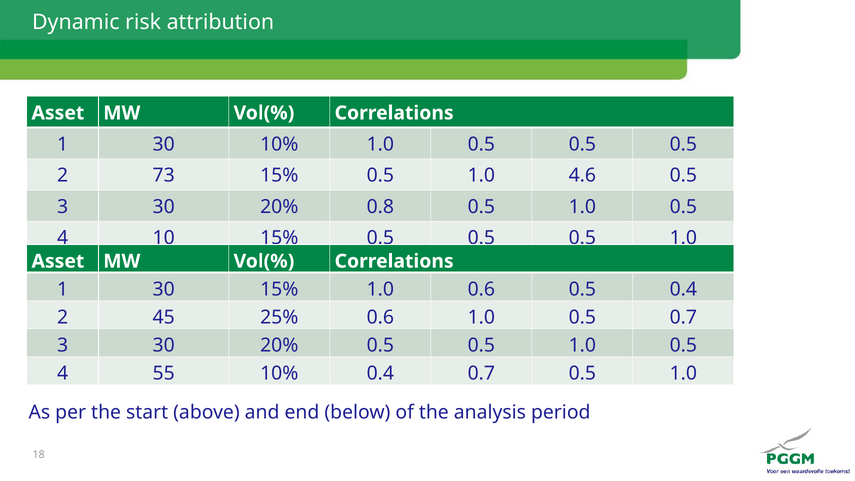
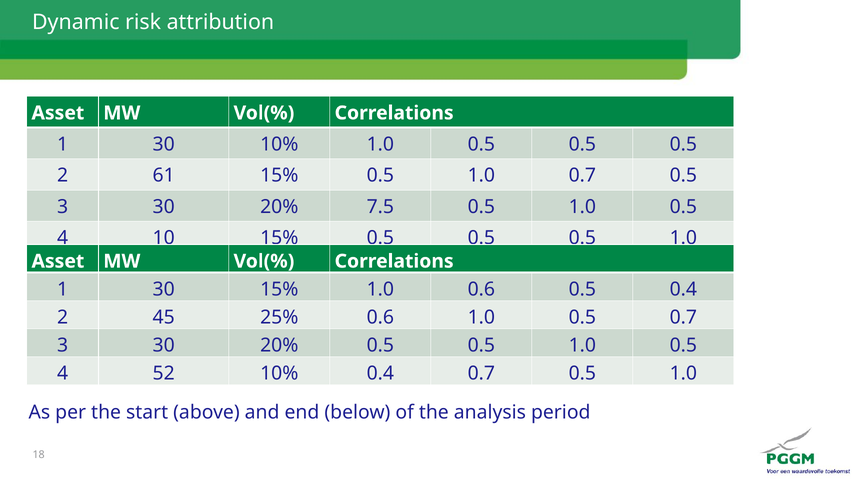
73: 73 -> 61 (164, 176)
1.0 4.6: 4.6 -> 0.7 (582, 176)
0.8: 0.8 -> 7.5 (380, 207)
55: 55 -> 52 (164, 374)
